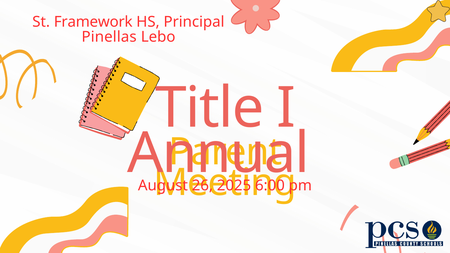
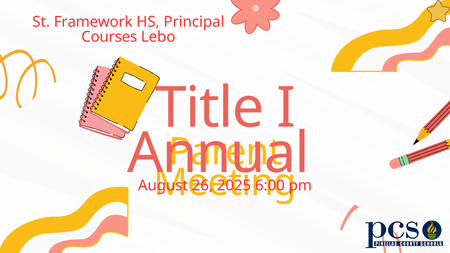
Pinellas: Pinellas -> Courses (109, 37)
